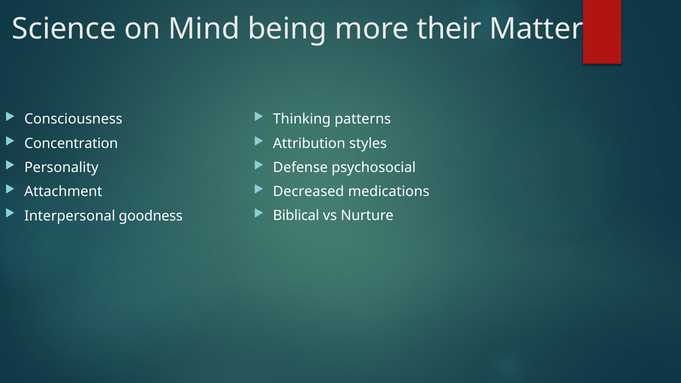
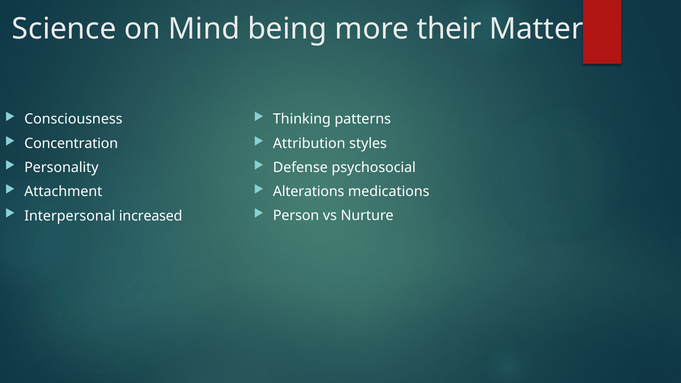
Decreased: Decreased -> Alterations (309, 192)
Biblical: Biblical -> Person (296, 216)
goodness: goodness -> increased (151, 216)
